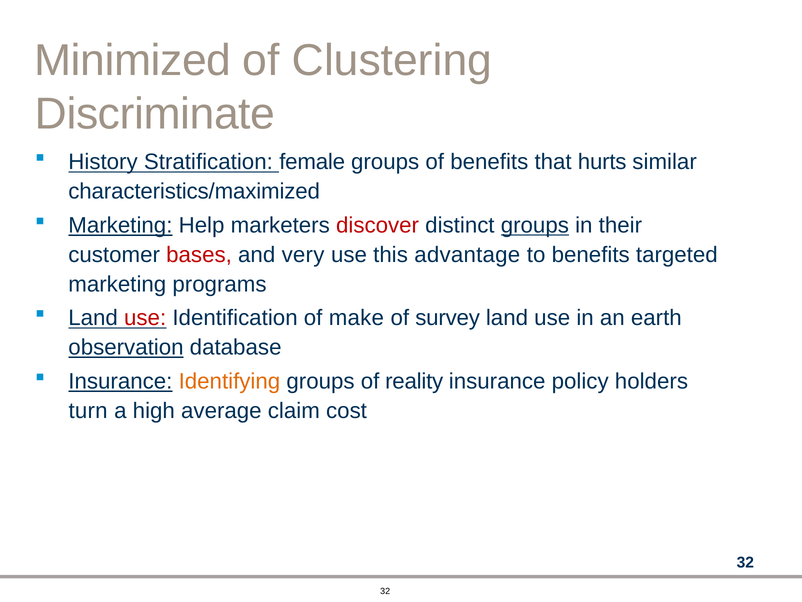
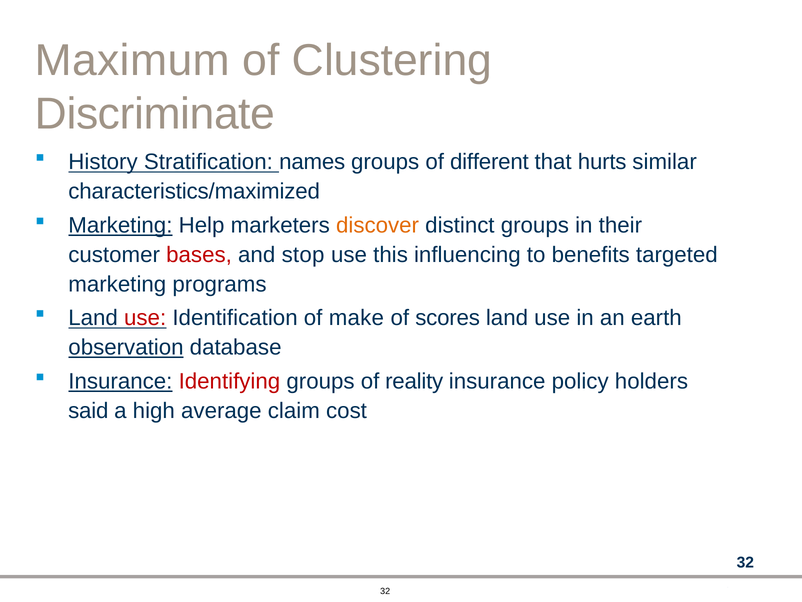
Minimized: Minimized -> Maximum (132, 61)
female: female -> names (312, 162)
of benefits: benefits -> different (489, 162)
discover colour: red -> orange (378, 225)
groups underline: present -> none (535, 225)
very: very -> stop (303, 255)
advantage: advantage -> influencing (467, 255)
survey: survey -> scores (448, 318)
Identifying colour: orange -> red (229, 381)
turn: turn -> said (88, 411)
